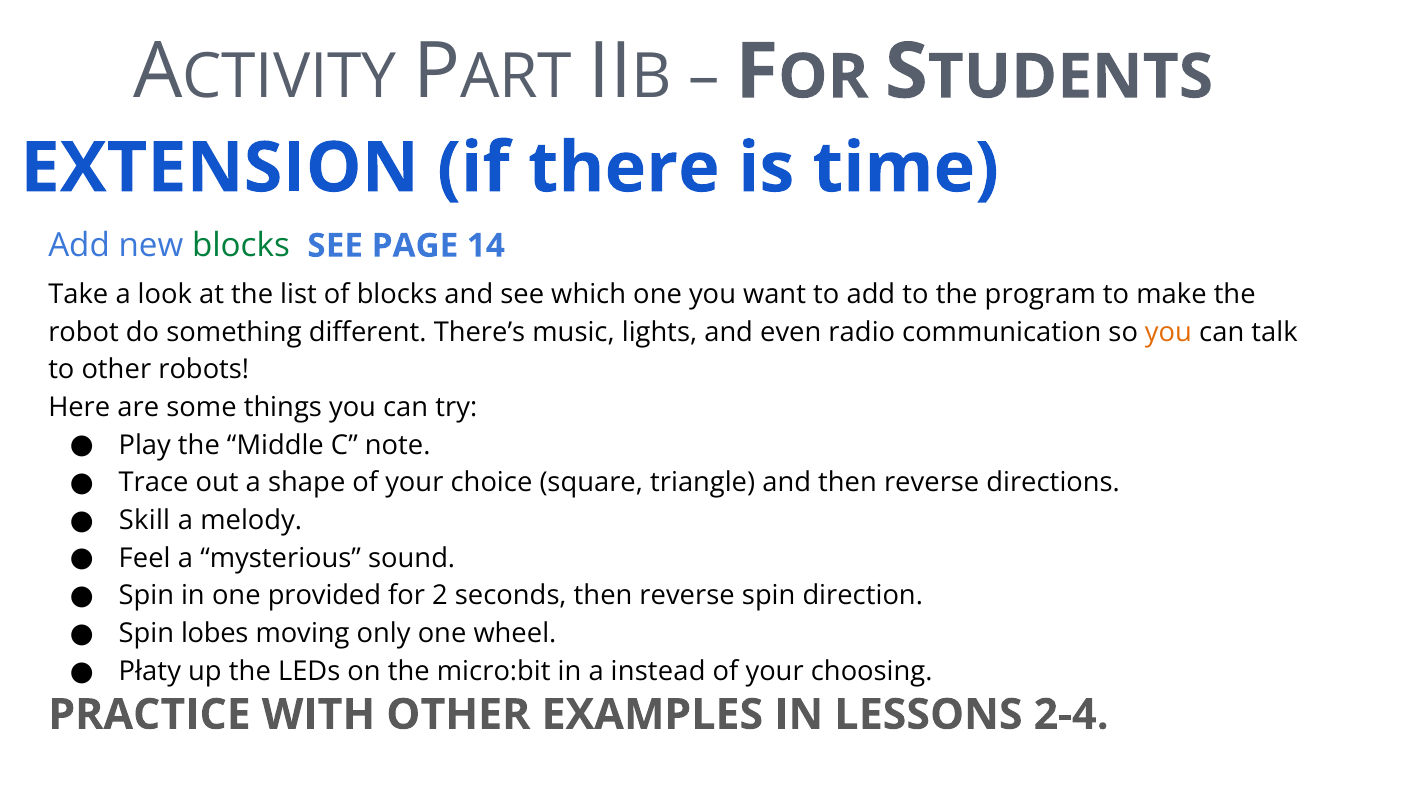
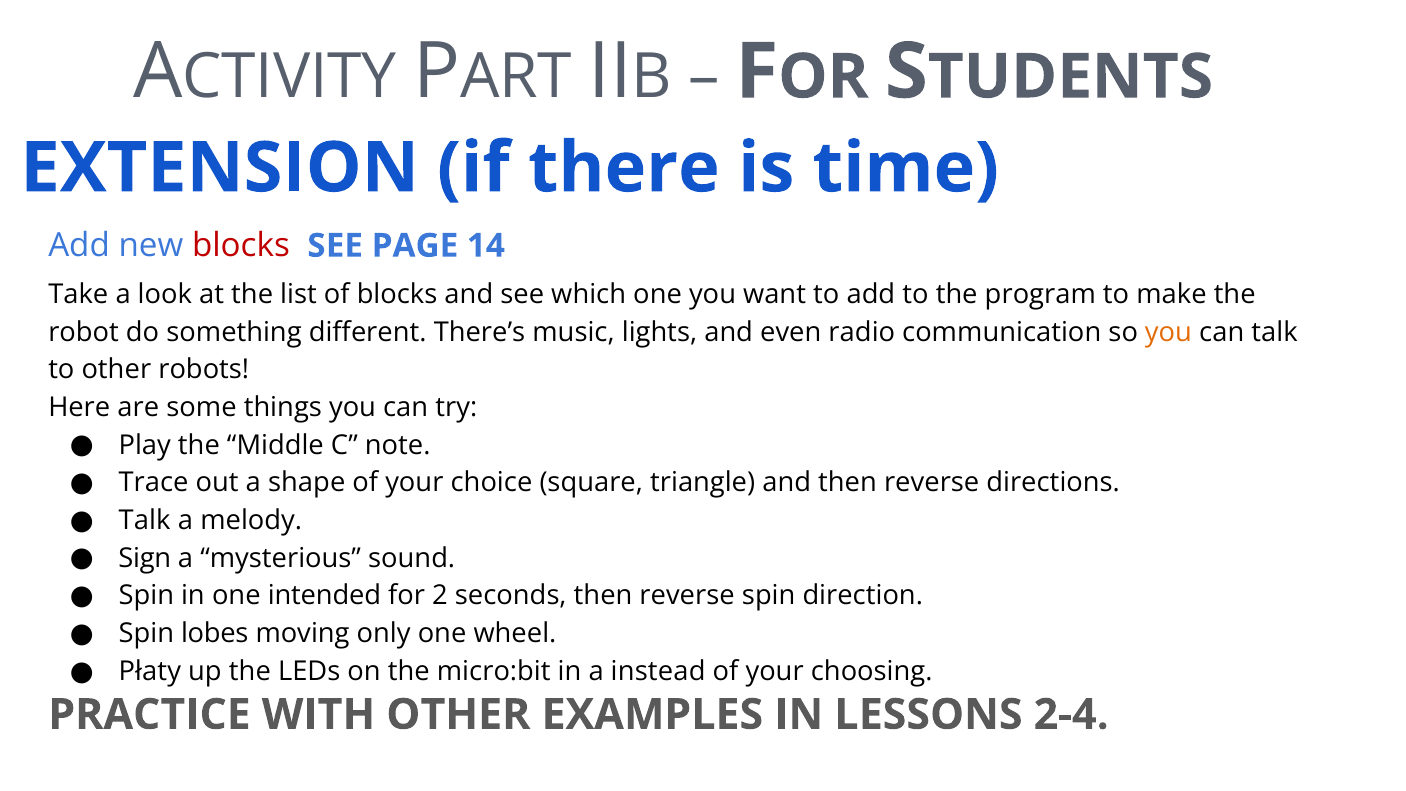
blocks colour: green -> red (241, 246)
Skill: Skill -> Talk (145, 520)
Feel: Feel -> Sign (145, 558)
provided: provided -> intended (324, 596)
